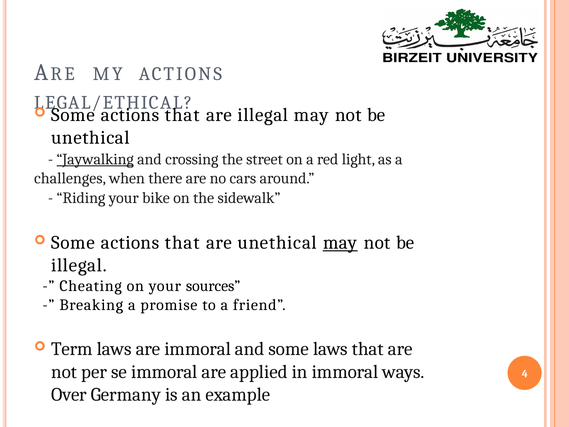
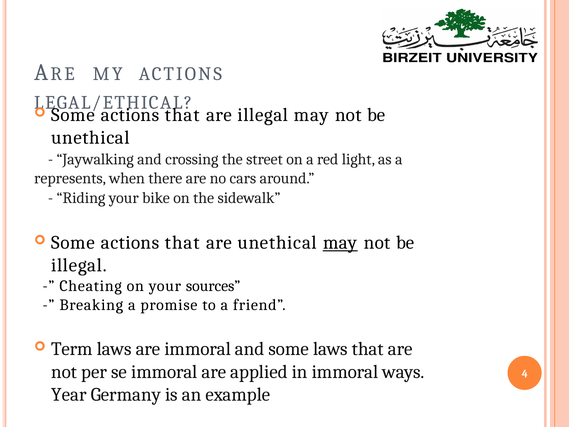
Jaywalking underline: present -> none (95, 159)
challenges: challenges -> represents (70, 178)
Over: Over -> Year (69, 394)
